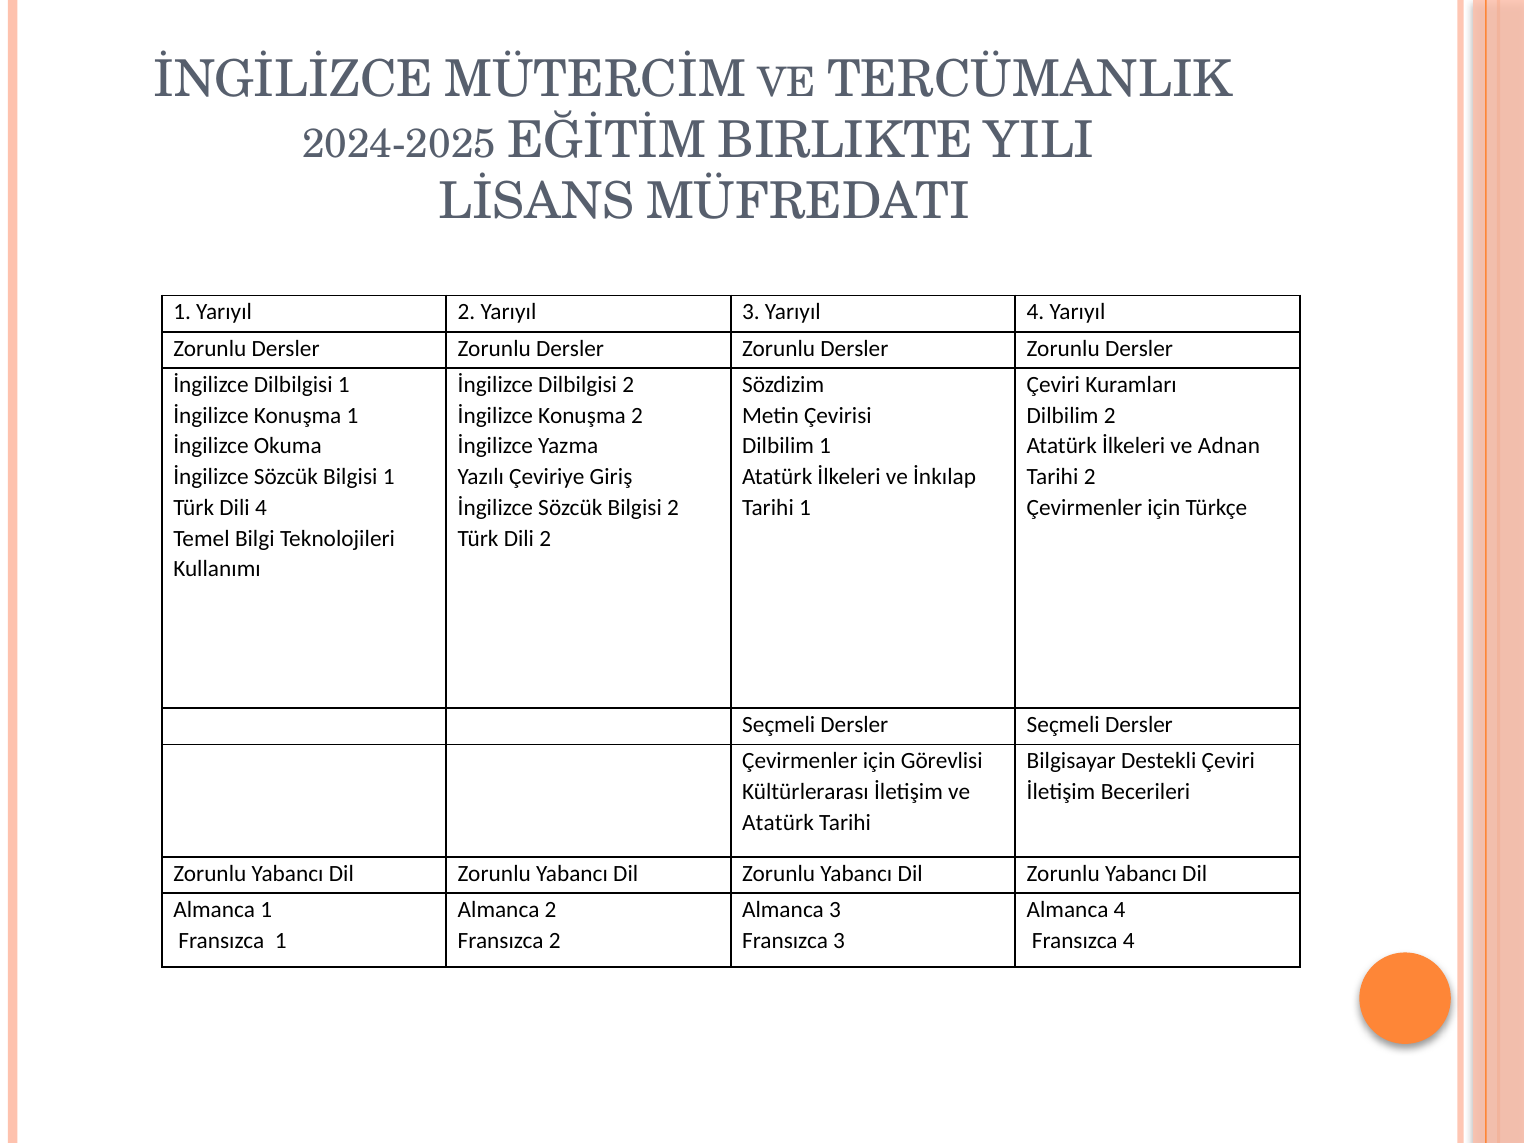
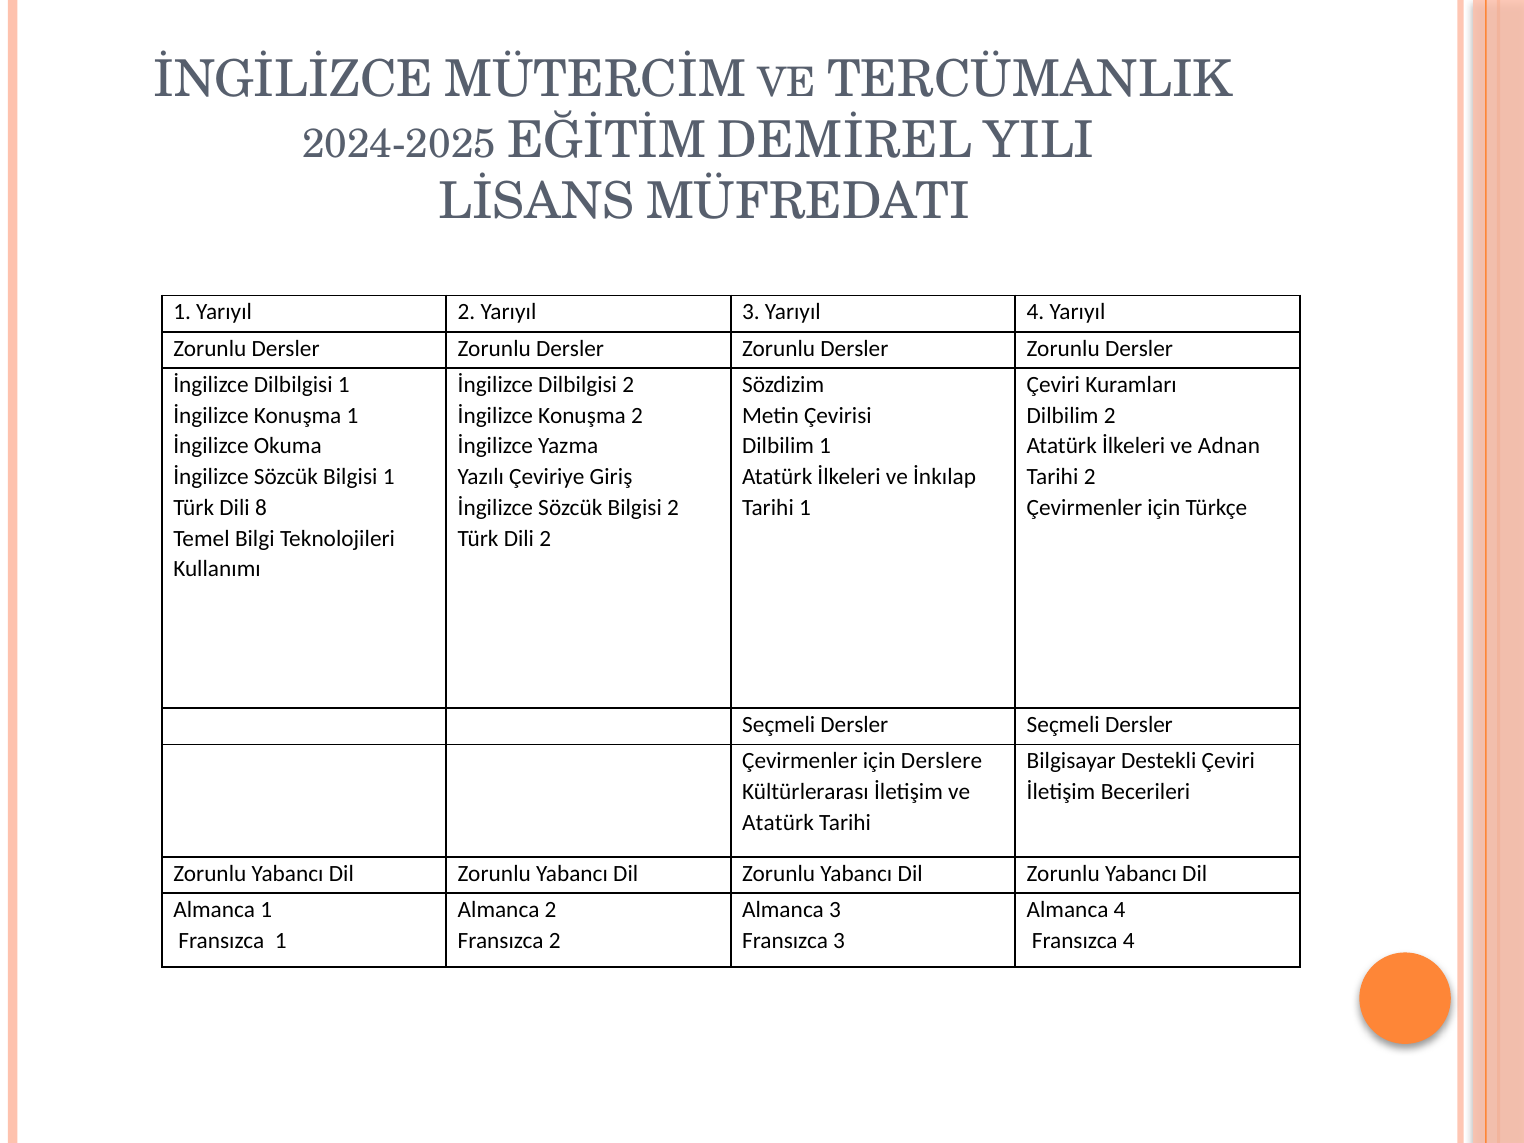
BIRLIKTE: BIRLIKTE -> DEMİREL (845, 141)
Dili 4: 4 -> 8 (261, 508)
Görevlisi: Görevlisi -> Derslere (942, 761)
